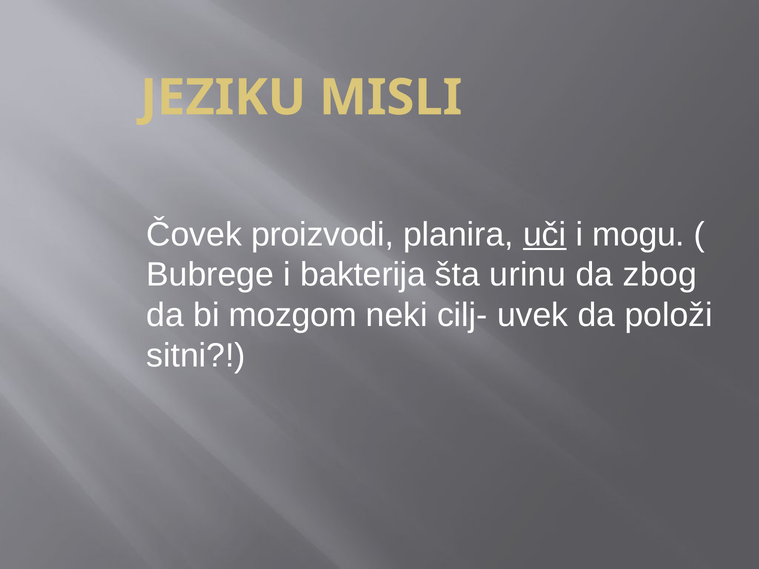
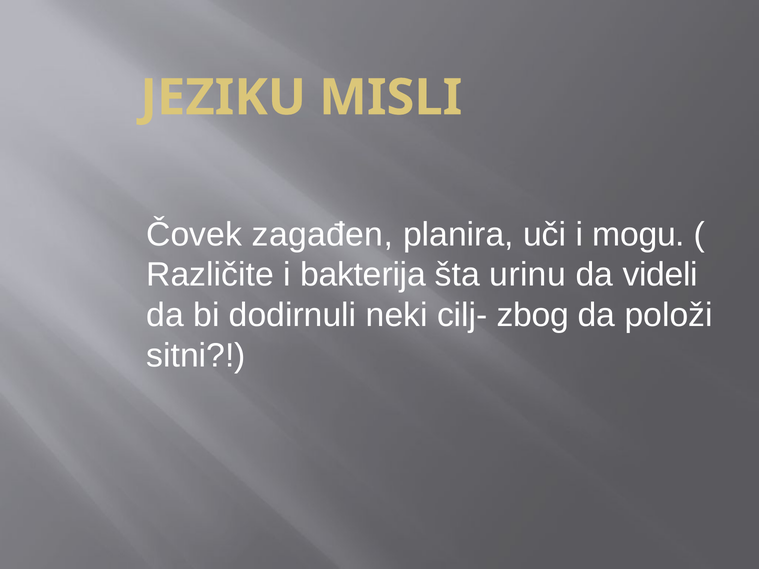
proizvodi: proizvodi -> zagađen (322, 234)
uči underline: present -> none (545, 234)
Bubrege: Bubrege -> Različite (210, 275)
zbog: zbog -> videli (660, 275)
mozgom: mozgom -> dodirnuli (293, 315)
uvek: uvek -> zbog (533, 315)
